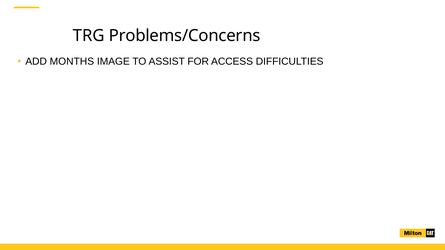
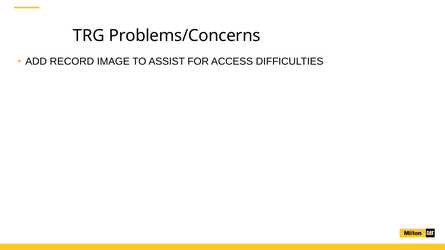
MONTHS: MONTHS -> RECORD (72, 62)
